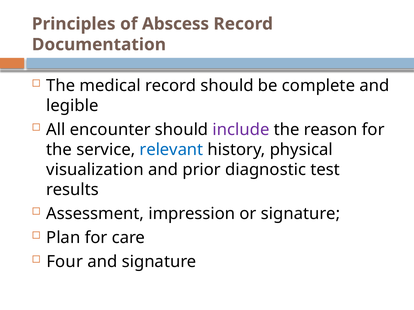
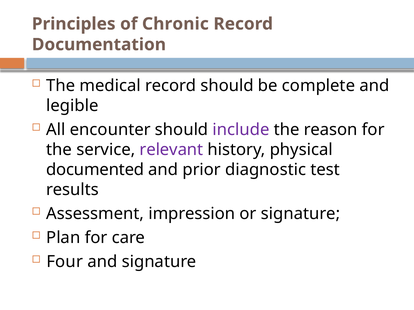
Abscess: Abscess -> Chronic (175, 24)
relevant colour: blue -> purple (171, 150)
visualization: visualization -> documented (95, 170)
